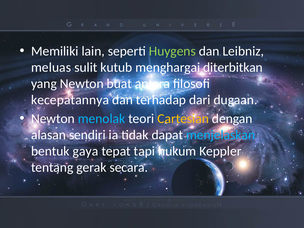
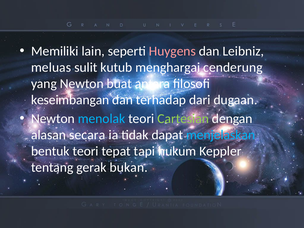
Huygens colour: light green -> pink (172, 51)
diterbitkan: diterbitkan -> cenderung (233, 67)
kecepatannya: kecepatannya -> keseimbangan (70, 100)
Cartesian colour: yellow -> light green (183, 119)
sendiri: sendiri -> secara (87, 135)
bentuk gaya: gaya -> teori (86, 151)
secara: secara -> bukan (129, 167)
